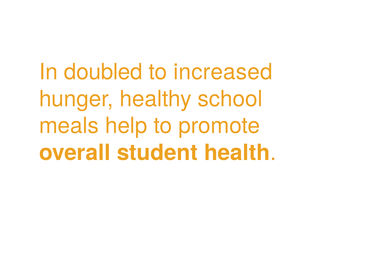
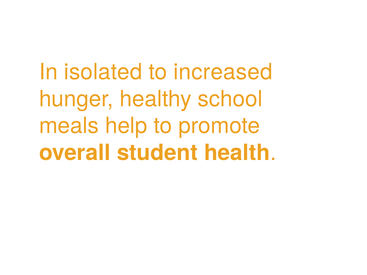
doubled: doubled -> isolated (103, 72)
